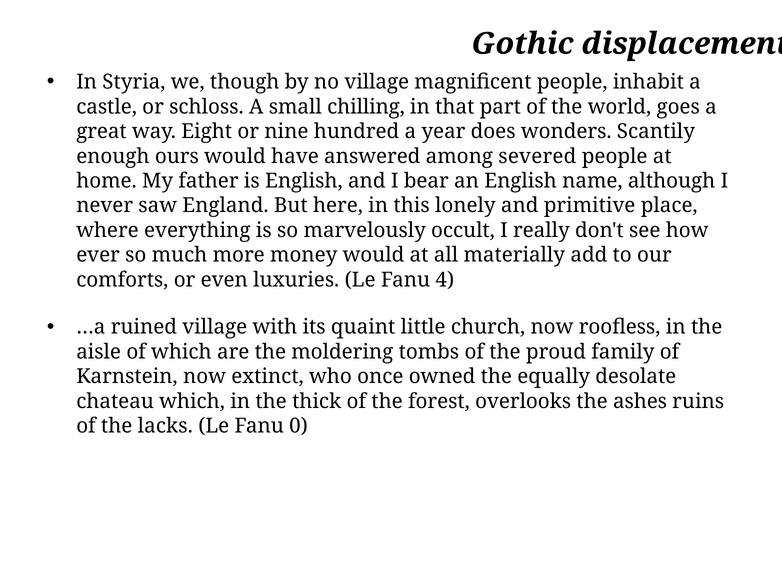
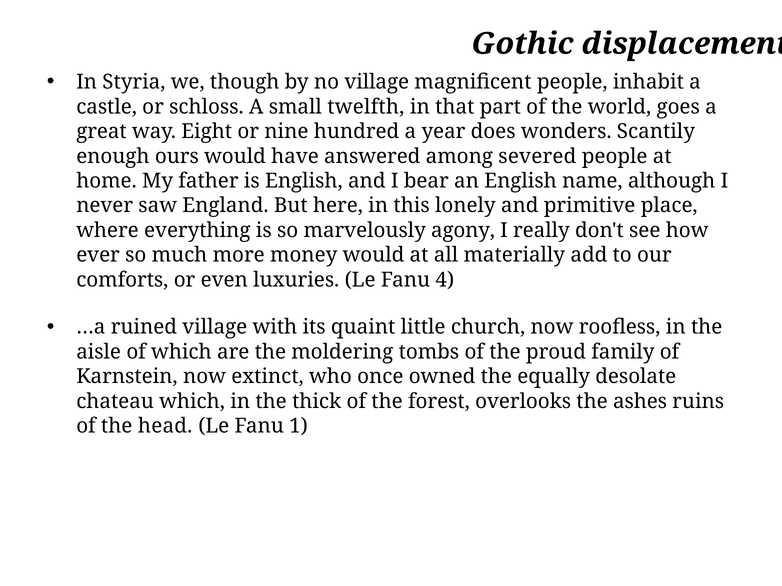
chilling: chilling -> twelfth (366, 107)
occult: occult -> agony (463, 231)
lacks: lacks -> head (165, 426)
0: 0 -> 1 (299, 426)
